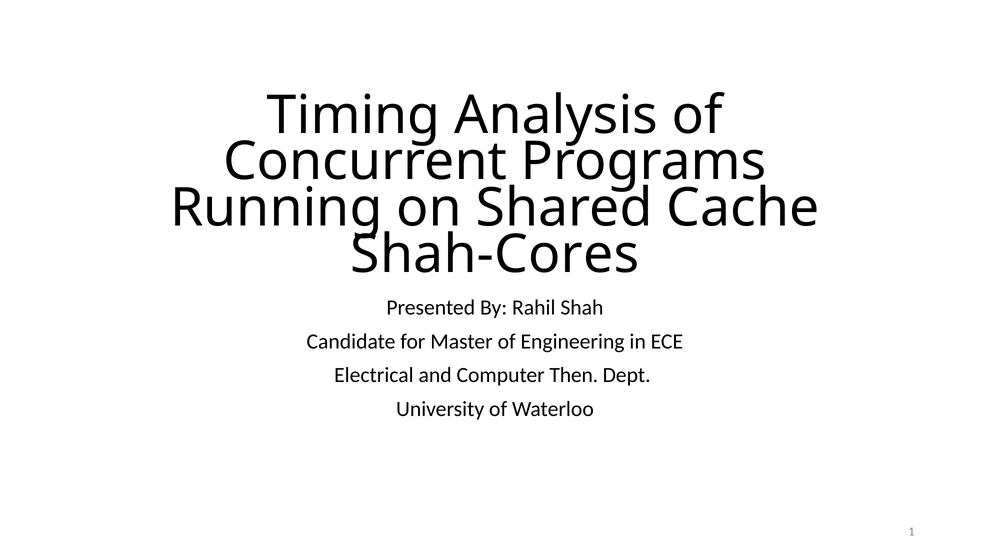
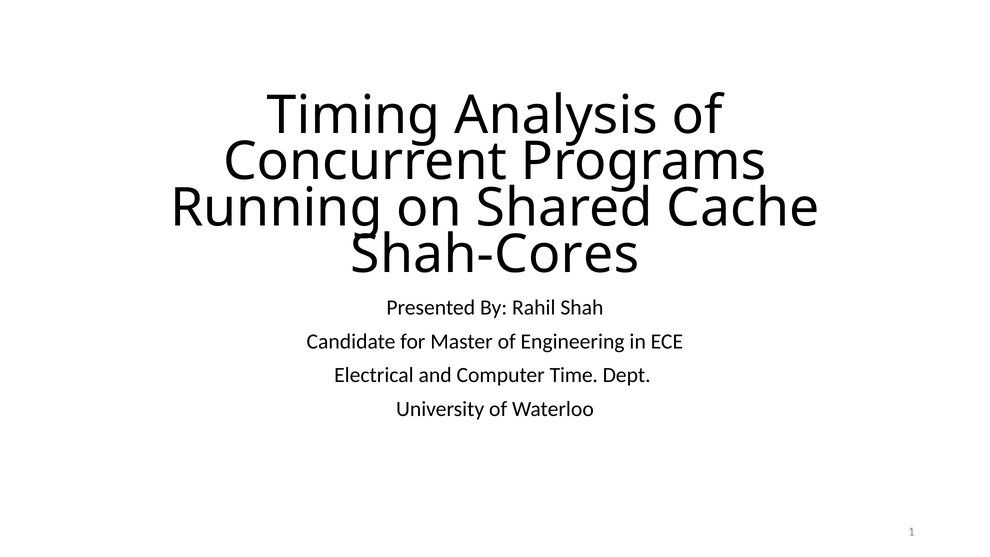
Then: Then -> Time (574, 375)
